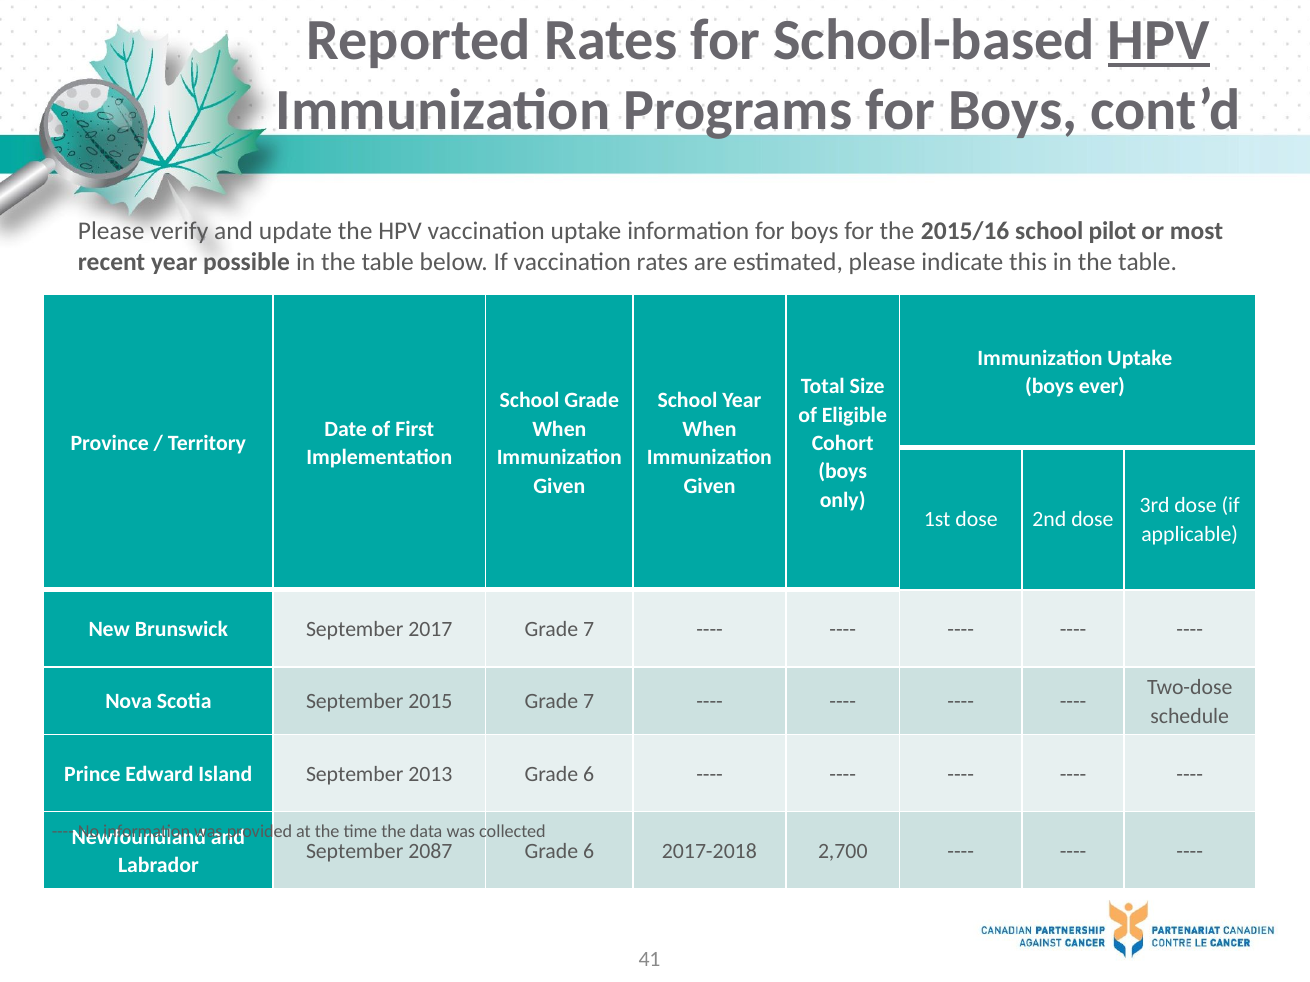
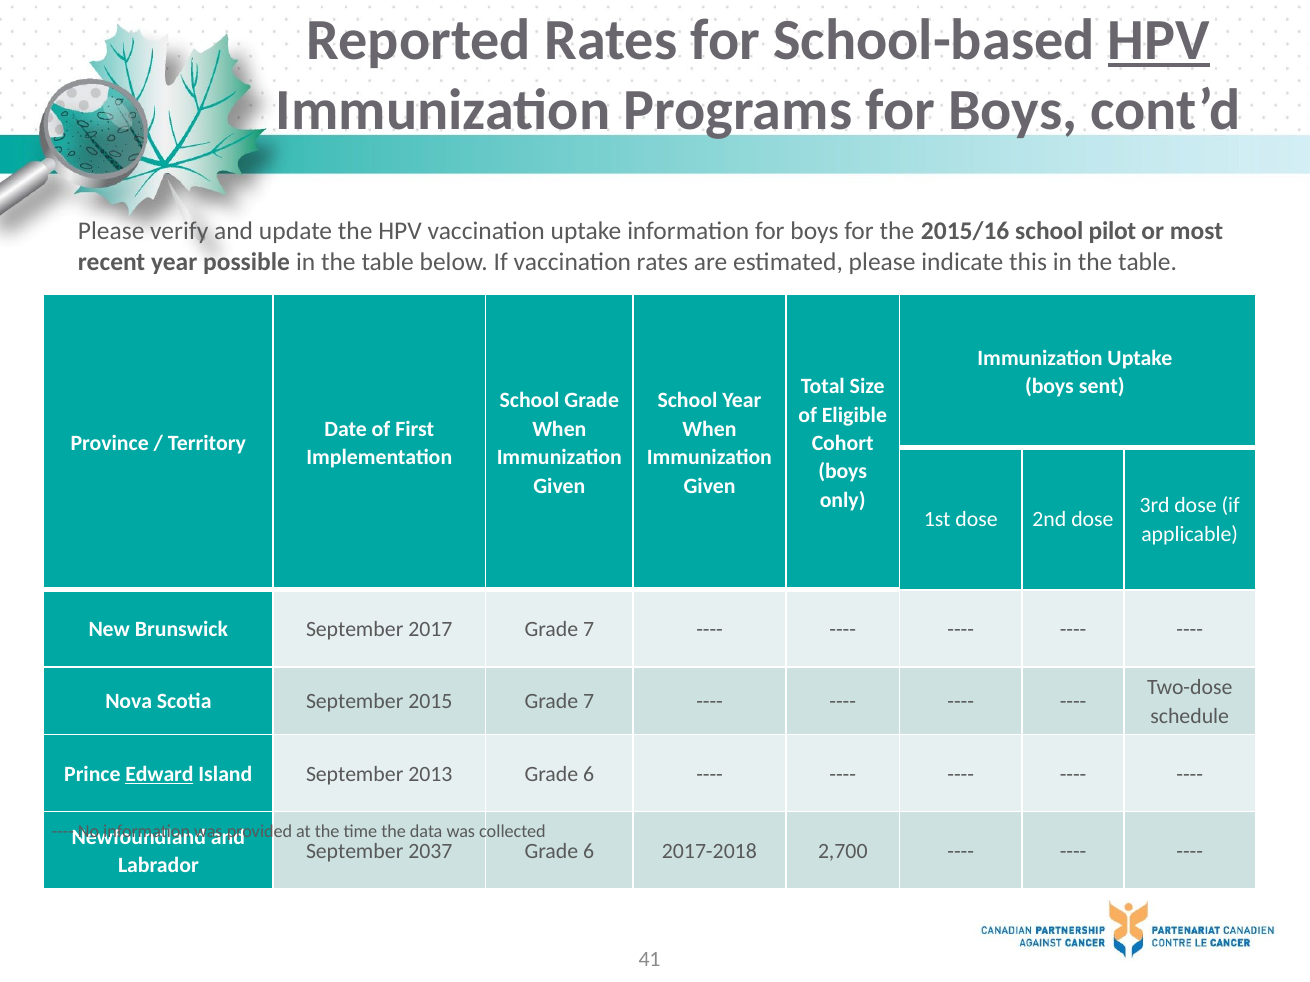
ever: ever -> sent (1102, 387)
Edward underline: none -> present (159, 774)
2087: 2087 -> 2037 (430, 852)
